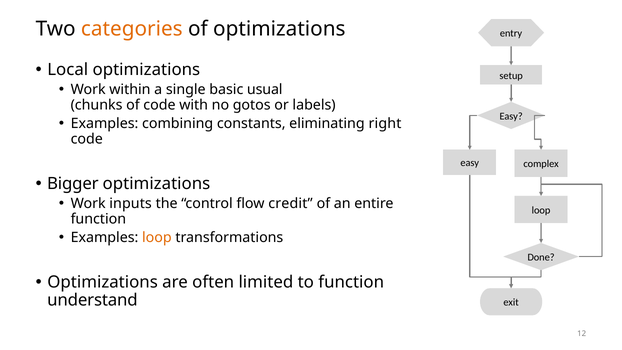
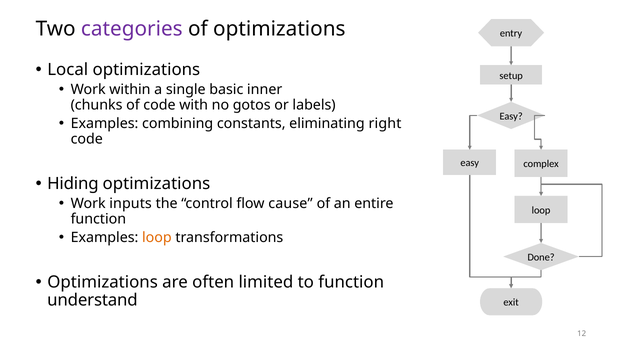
categories colour: orange -> purple (132, 29)
usual: usual -> inner (265, 90)
Bigger: Bigger -> Hiding (73, 184)
credit: credit -> cause (290, 204)
